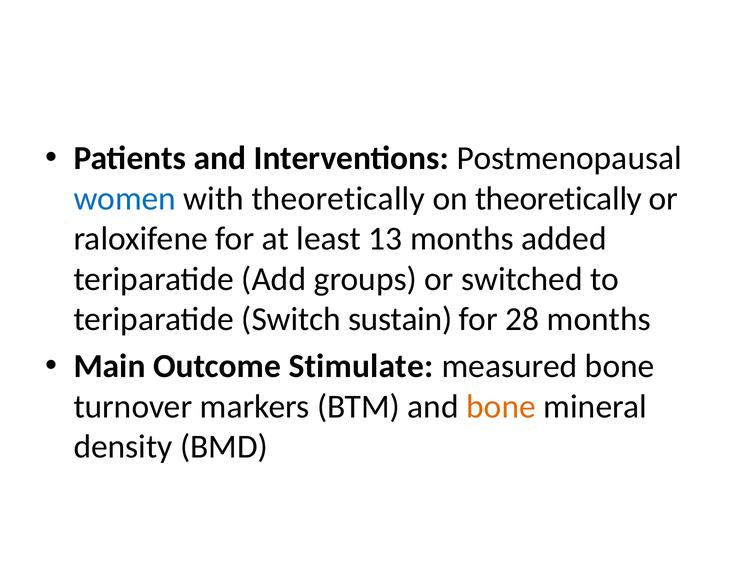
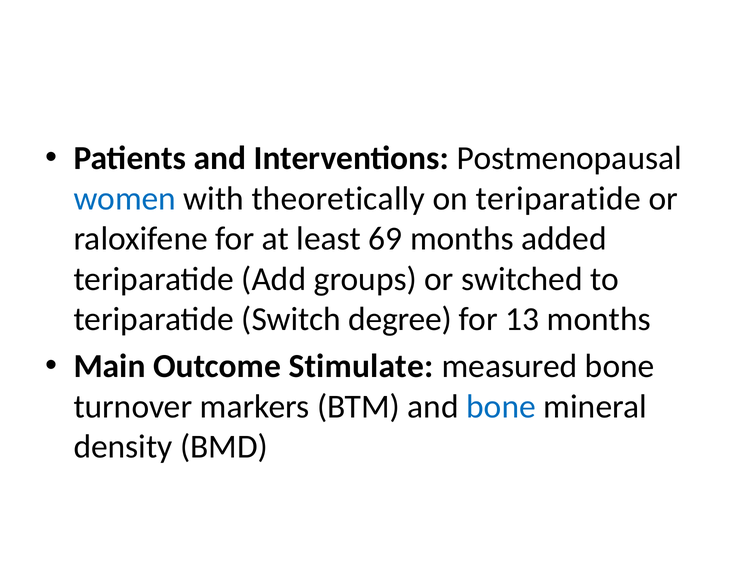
on theoretically: theoretically -> teriparatide (558, 198)
13: 13 -> 69 (385, 239)
sustain: sustain -> degree (400, 319)
28: 28 -> 13 (522, 319)
bone colour: orange -> blue (501, 406)
